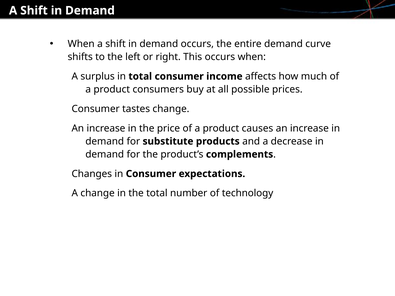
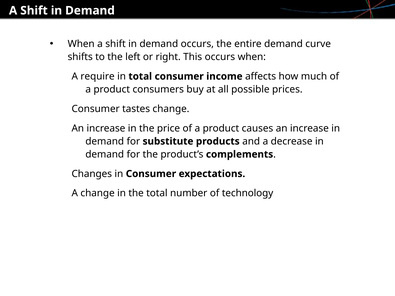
surplus: surplus -> require (98, 76)
